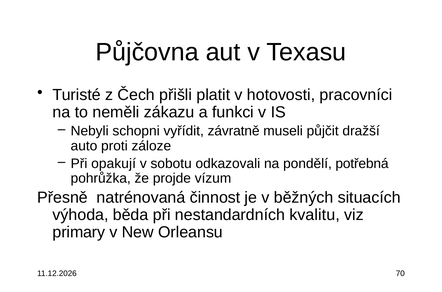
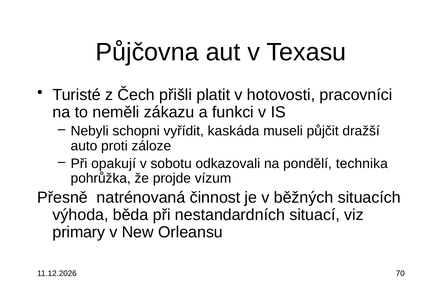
závratně: závratně -> kaskáda (234, 131)
potřebná: potřebná -> technika (362, 163)
kvalitu: kvalitu -> situací (315, 214)
